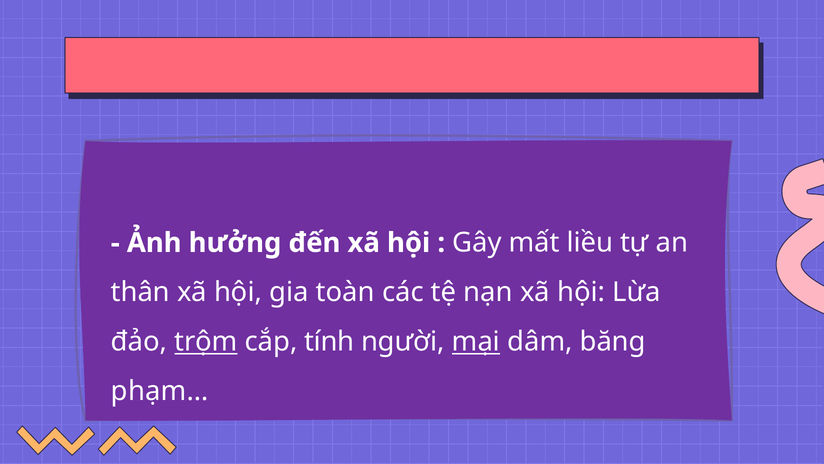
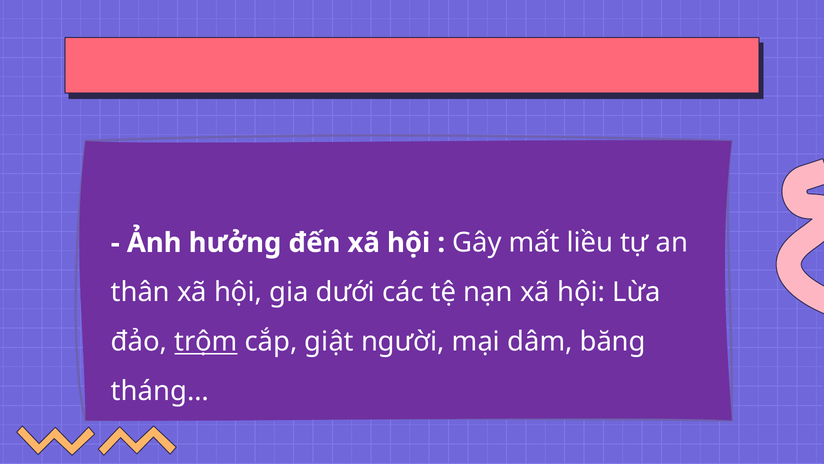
toàn: toàn -> dưới (345, 292)
tính: tính -> giật (329, 341)
mại underline: present -> none (476, 341)
phạm…: phạm… -> tháng… (160, 391)
